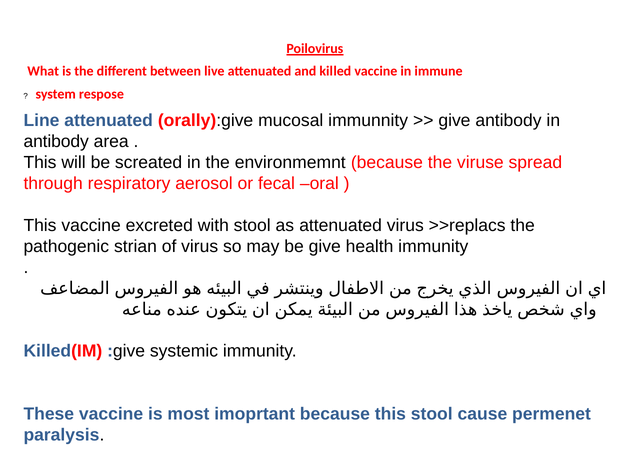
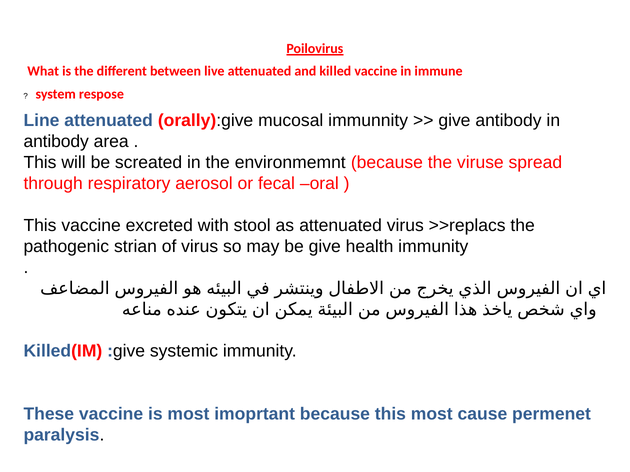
this stool: stool -> most (432, 415)
